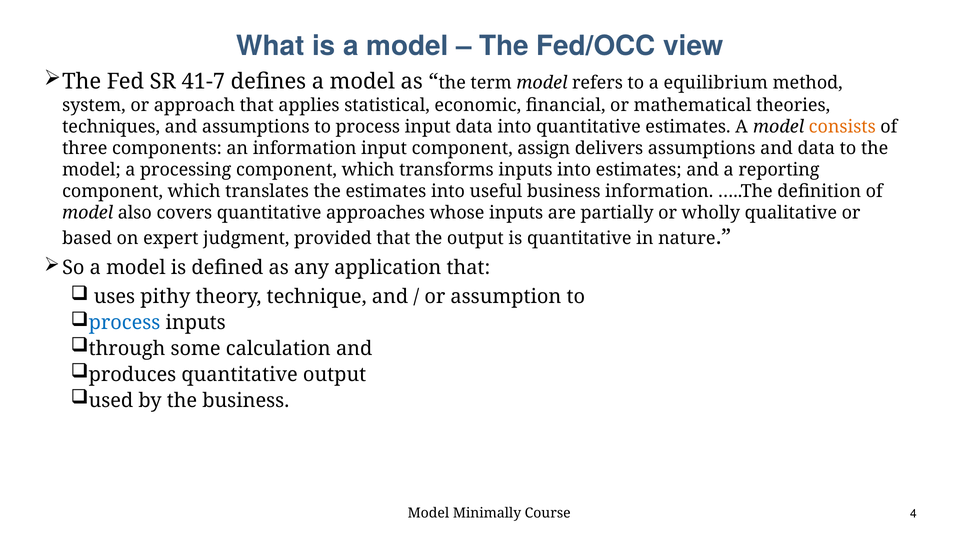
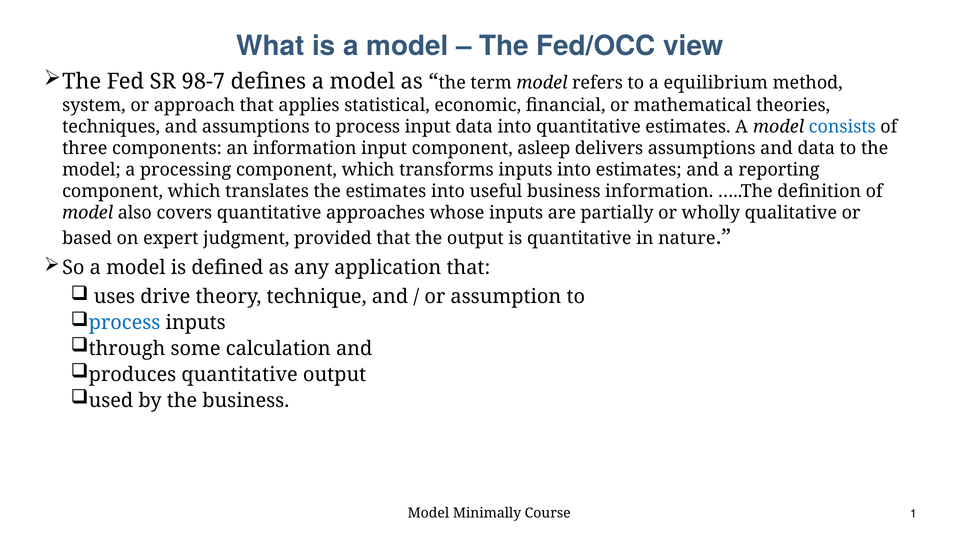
41-7: 41-7 -> 98-7 (203, 82)
consists colour: orange -> blue (842, 127)
assign: assign -> asleep (544, 148)
pithy: pithy -> drive (165, 297)
4: 4 -> 1 (913, 514)
